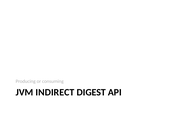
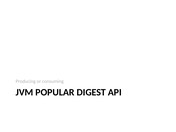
INDIRECT: INDIRECT -> POPULAR (55, 92)
